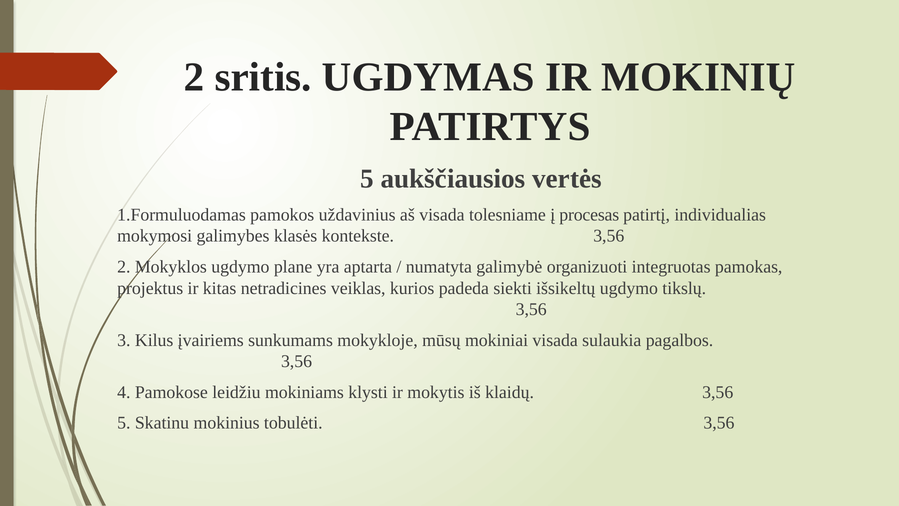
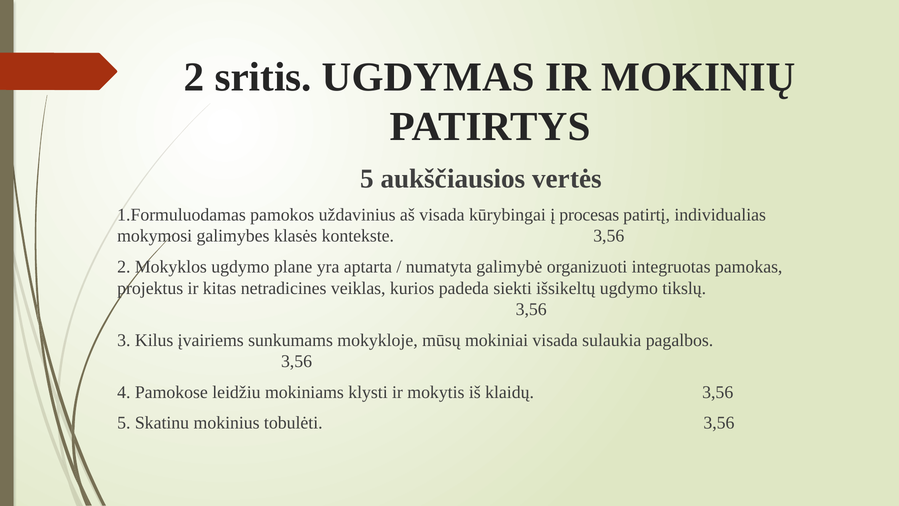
tolesniame: tolesniame -> kūrybingai (507, 215)
